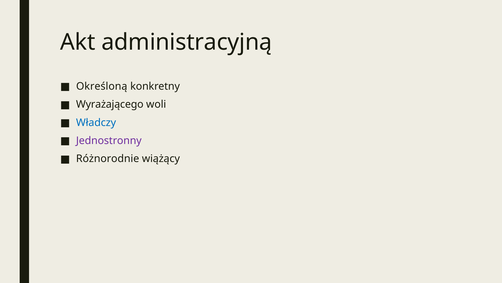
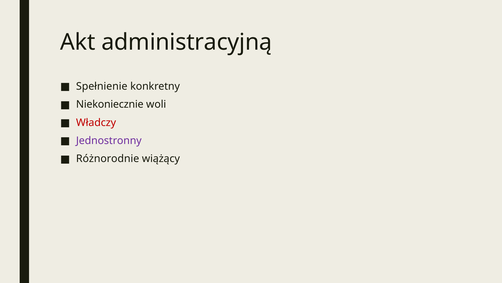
Określoną: Określoną -> Spełnienie (102, 86)
Wyrażającego: Wyrażającego -> Niekoniecznie (110, 104)
Władczy colour: blue -> red (96, 122)
